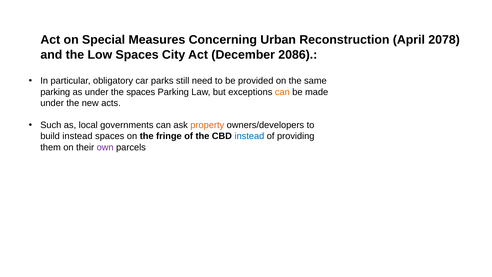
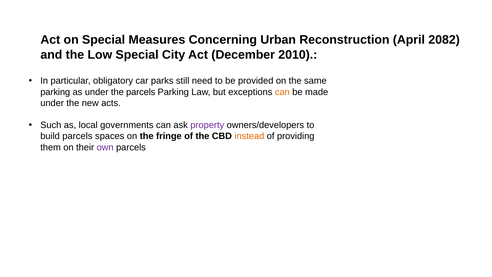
2078: 2078 -> 2082 (444, 40)
Low Spaces: Spaces -> Special (137, 55)
2086: 2086 -> 2010 (298, 55)
the spaces: spaces -> parcels (141, 92)
property colour: orange -> purple (207, 125)
build instead: instead -> parcels (77, 136)
instead colour: blue -> orange (249, 136)
